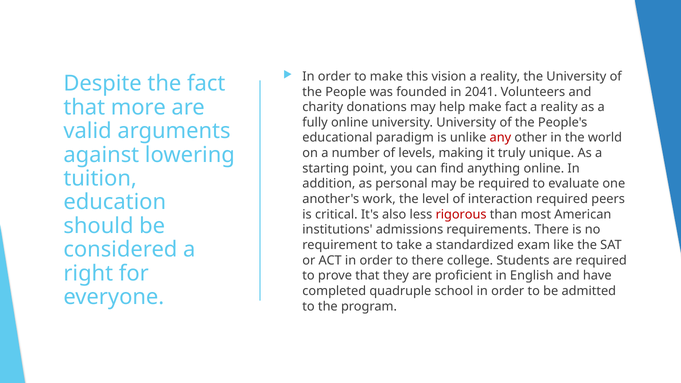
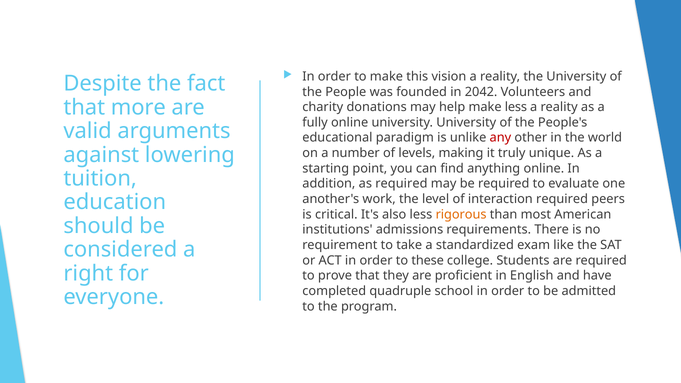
2041: 2041 -> 2042 (481, 92)
make fact: fact -> less (516, 107)
as personal: personal -> required (401, 184)
rigorous colour: red -> orange (461, 214)
to there: there -> these (428, 260)
